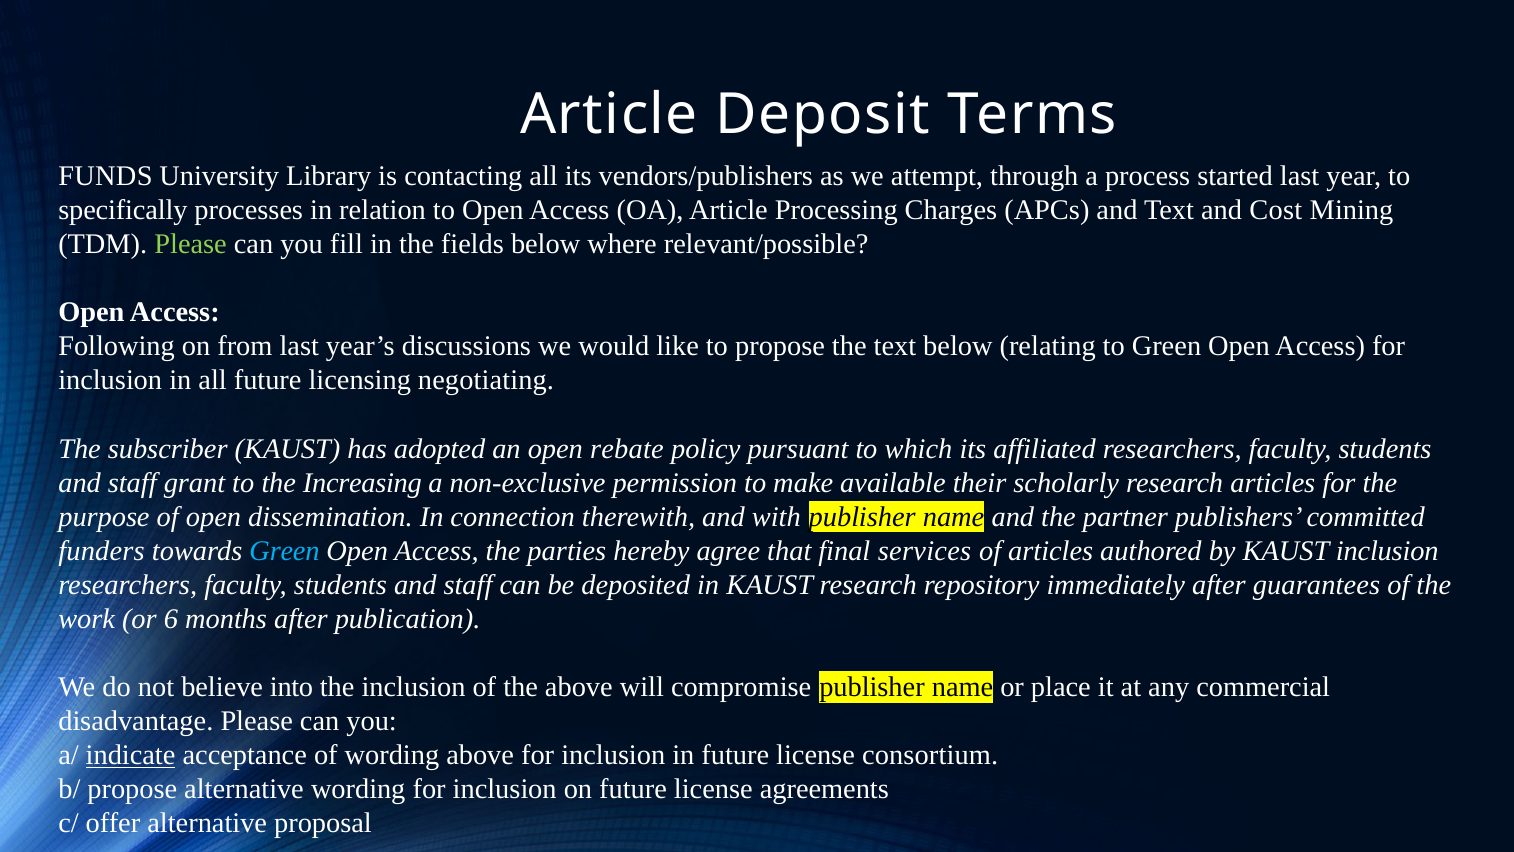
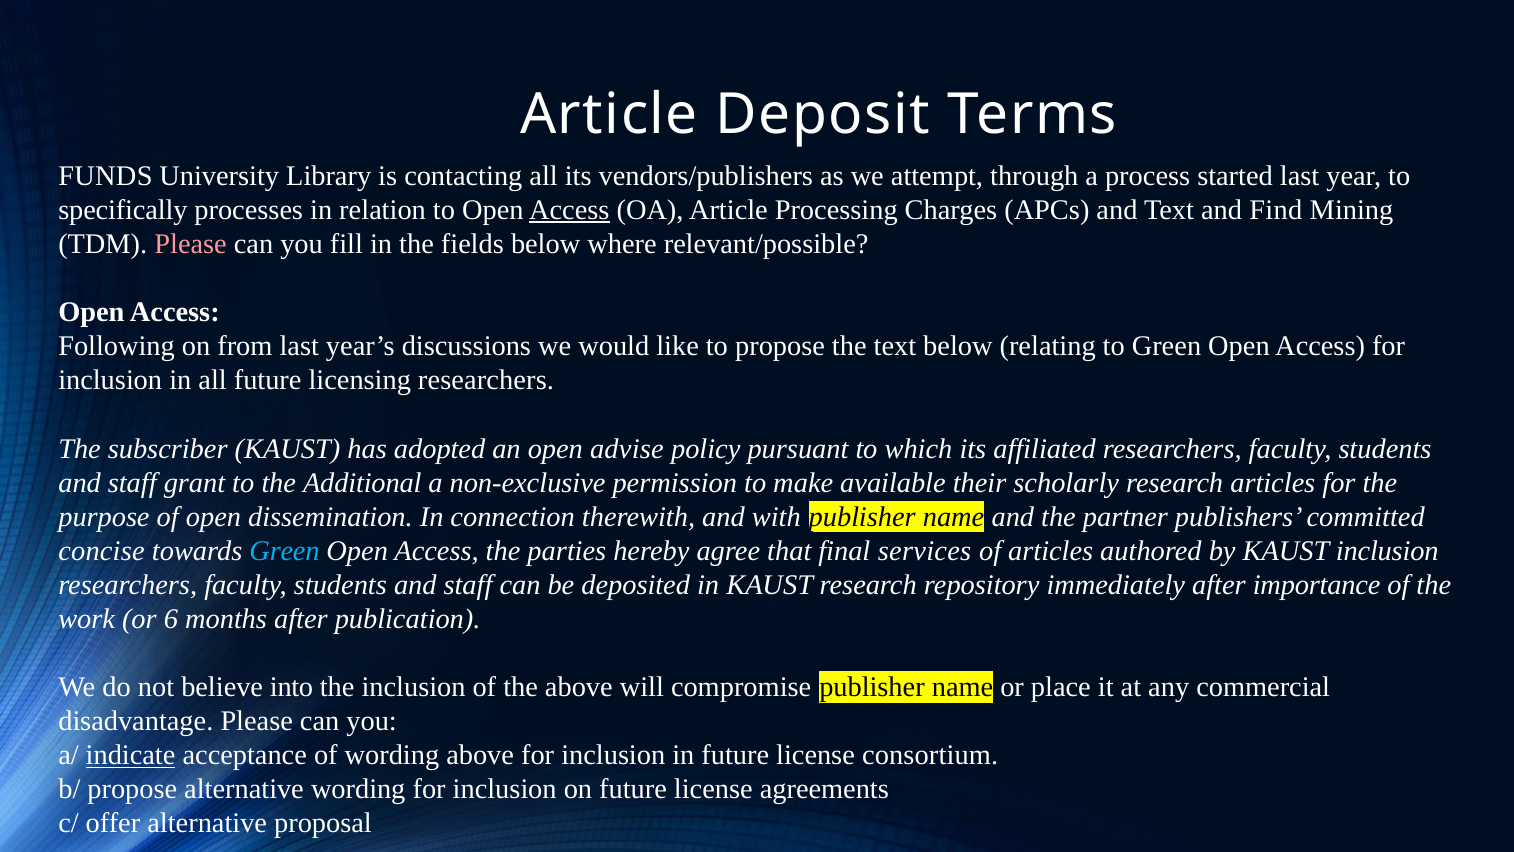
Access underline: none -> present (569, 210)
Cost: Cost -> Find (1276, 210)
Please colour: light green -> pink (191, 244)
licensing negotiating: negotiating -> researchers (486, 380)
rebate: rebate -> advise (627, 449)
Increasing: Increasing -> Additional (362, 483)
funders: funders -> concise (101, 551)
guarantees: guarantees -> importance (1317, 585)
